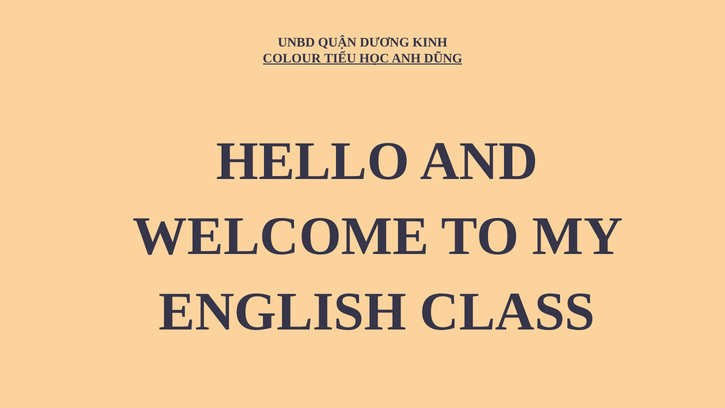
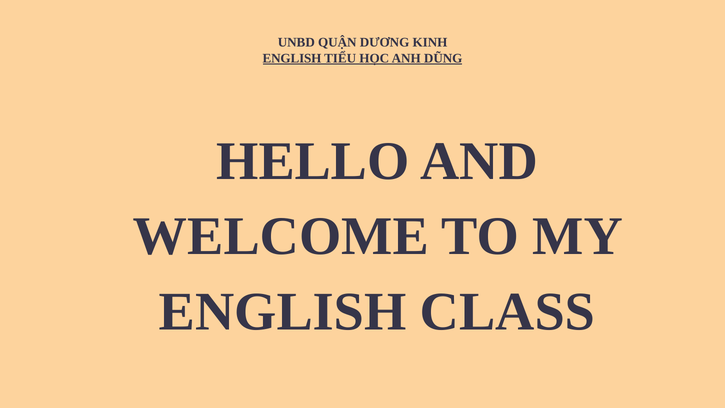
COLOUR: COLOUR -> ENGLISH (292, 58)
